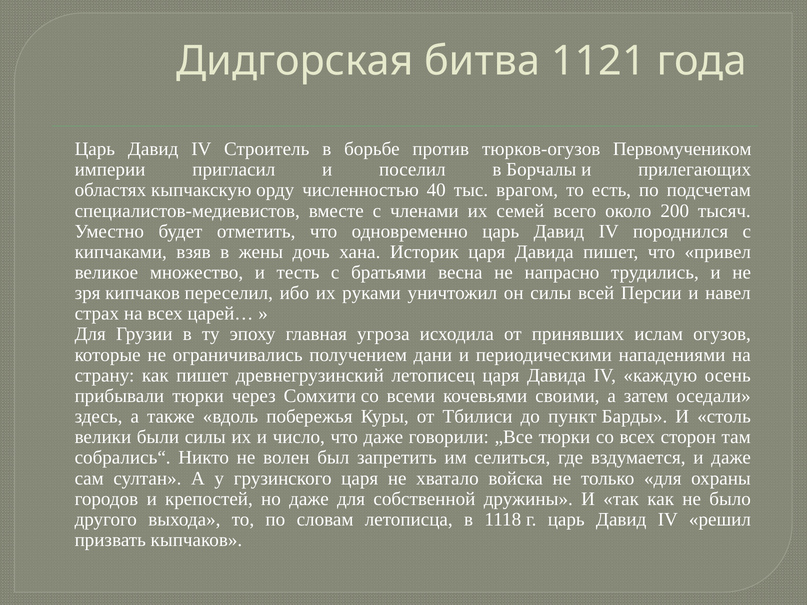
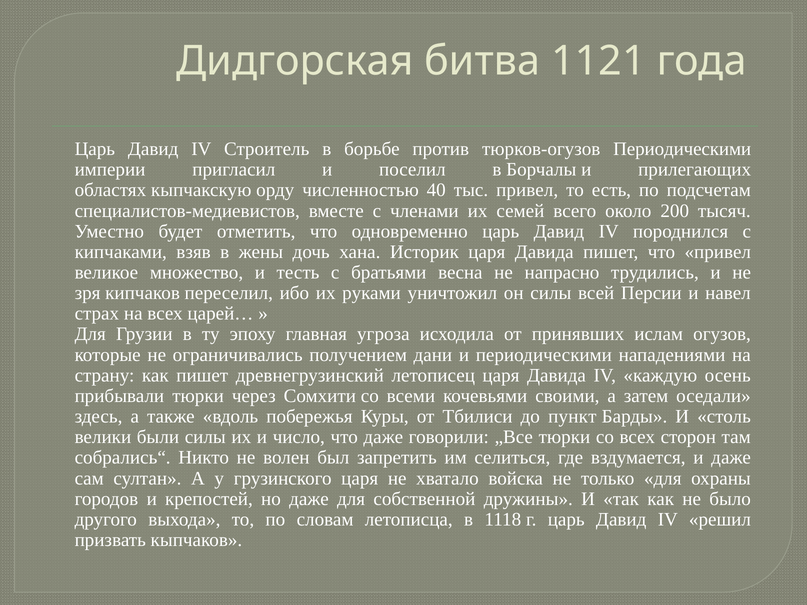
тюрков-огузов Первомучеником: Первомучеником -> Периодическими (682, 149)
тыс врагом: врагом -> привел (527, 190)
